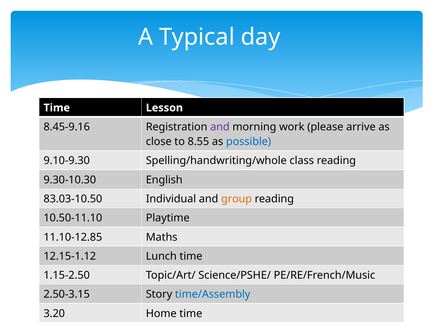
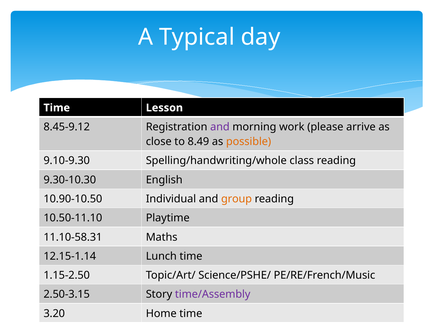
8.45-9.16: 8.45-9.16 -> 8.45-9.12 (67, 127)
8.55: 8.55 -> 8.49 (198, 142)
possible colour: blue -> orange (249, 142)
83.03-10.50: 83.03-10.50 -> 10.90-10.50 (73, 199)
11.10-12.85: 11.10-12.85 -> 11.10-58.31 (73, 237)
12.15-1.12: 12.15-1.12 -> 12.15-1.14 (70, 256)
time/Assembly colour: blue -> purple (213, 294)
